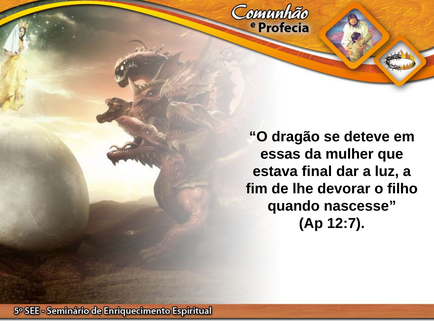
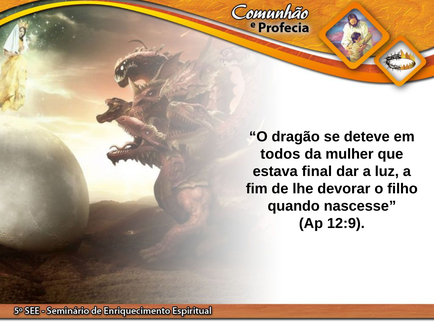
essas: essas -> todos (280, 154)
12:7: 12:7 -> 12:9 (346, 224)
